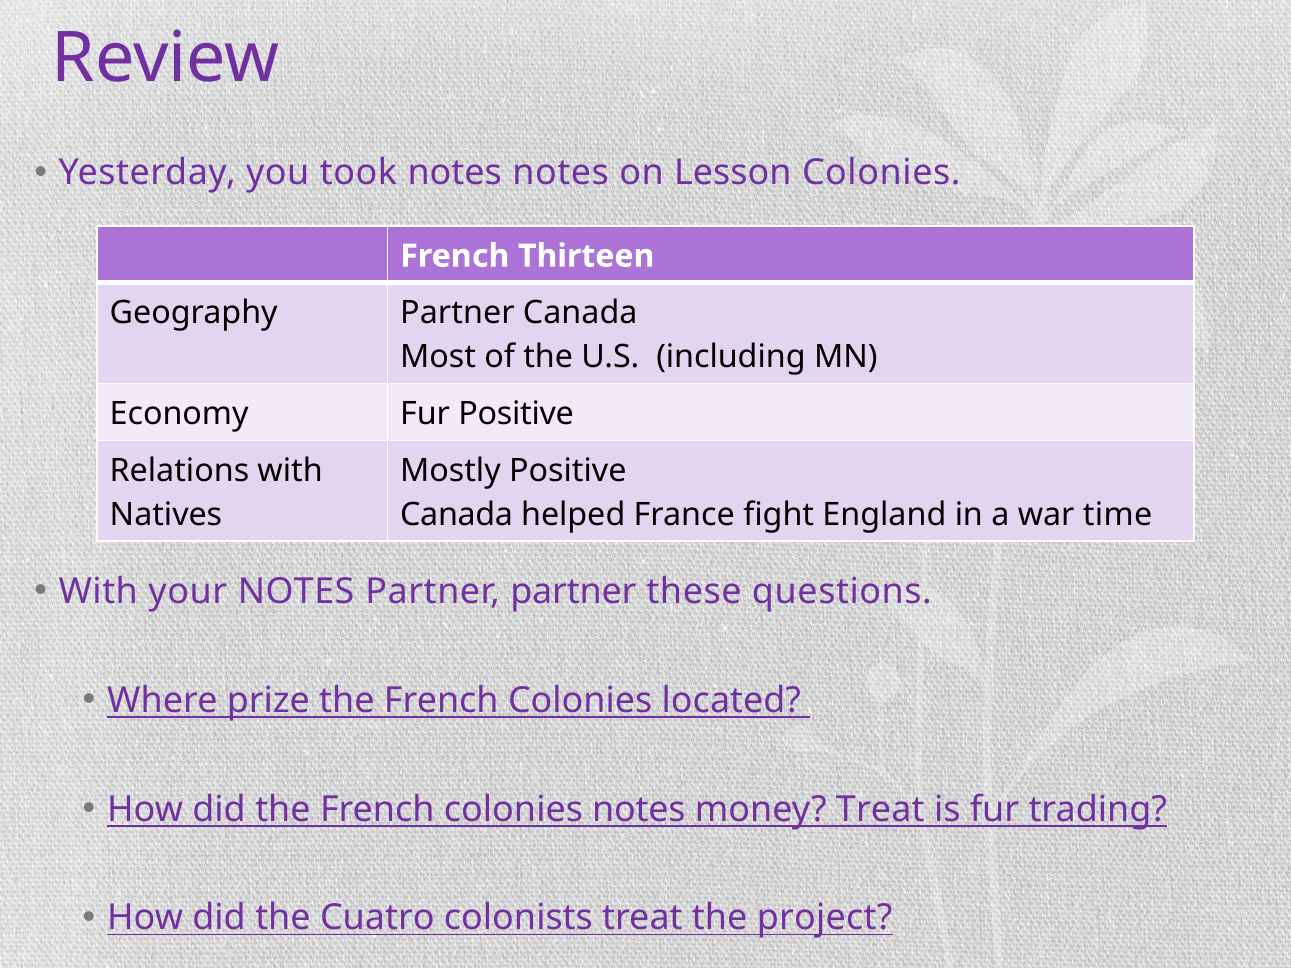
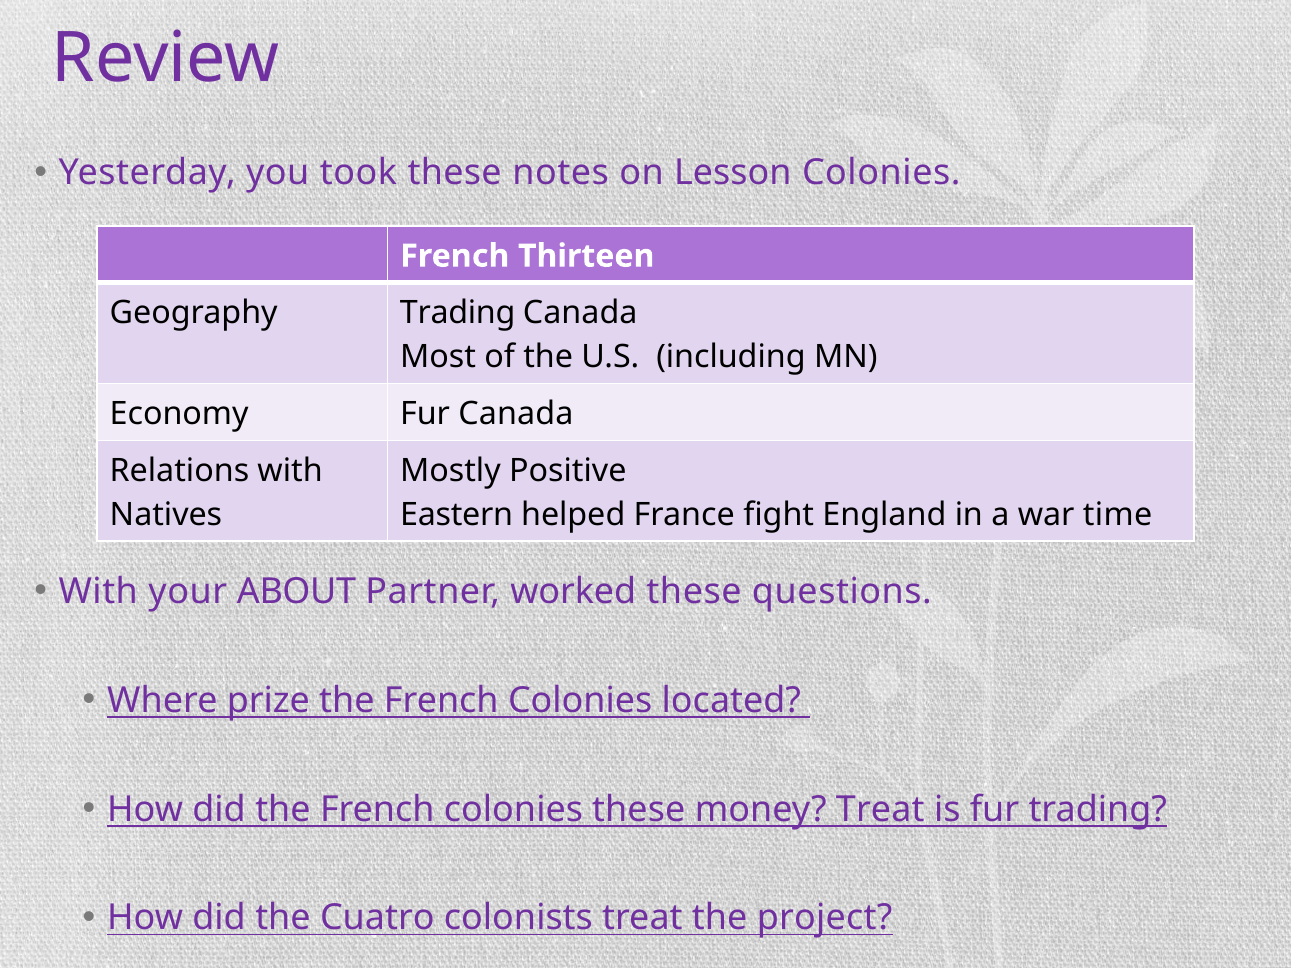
took notes: notes -> these (455, 173)
Geography Partner: Partner -> Trading (458, 313)
Fur Positive: Positive -> Canada (516, 414)
Canada: Canada -> Eastern (457, 515)
your NOTES: NOTES -> ABOUT (296, 592)
Partner partner: partner -> worked (573, 592)
colonies notes: notes -> these (639, 810)
